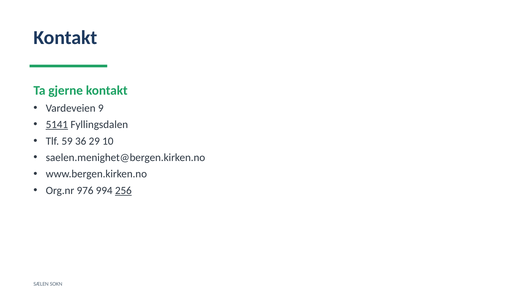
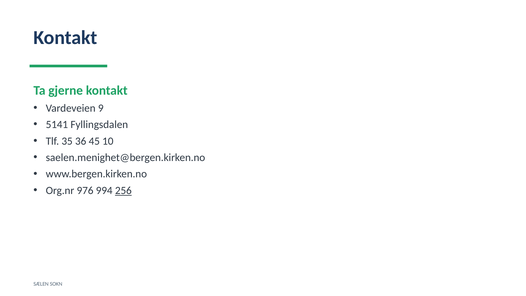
5141 underline: present -> none (57, 125)
59: 59 -> 35 (67, 141)
29: 29 -> 45 (94, 141)
